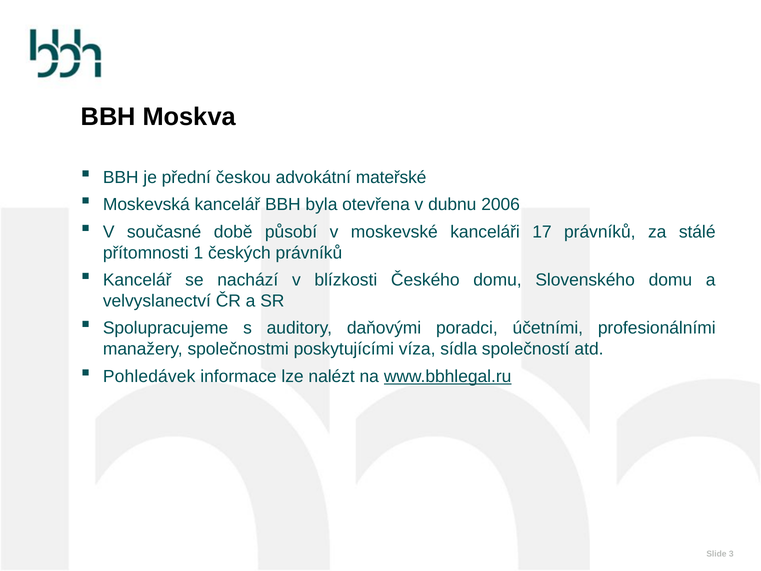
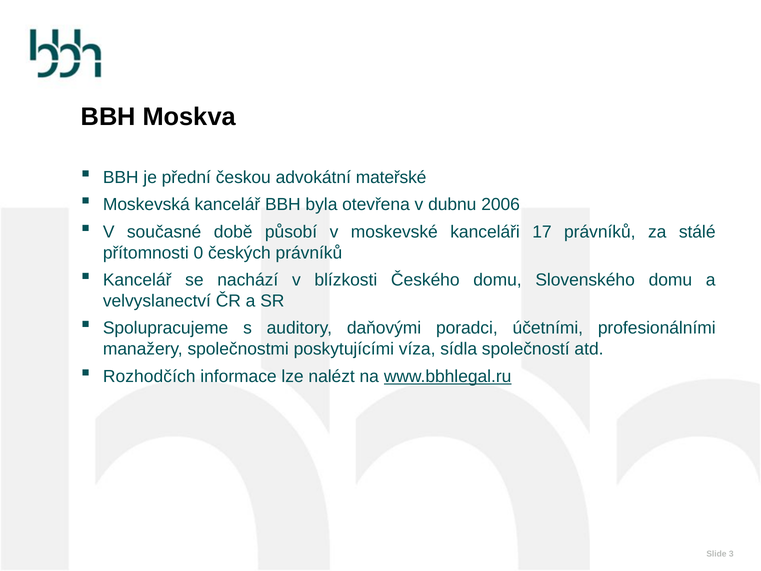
1: 1 -> 0 (198, 253)
Pohledávek: Pohledávek -> Rozhodčích (149, 376)
